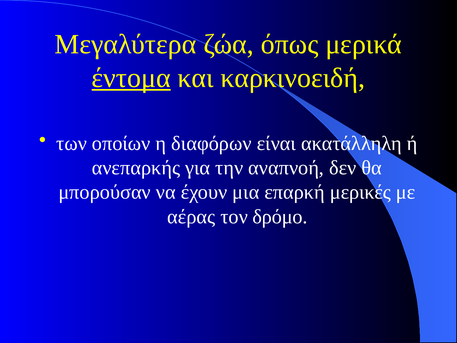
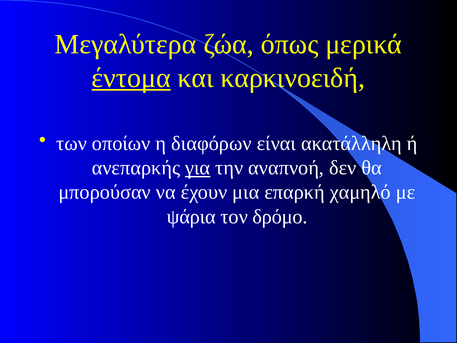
για underline: none -> present (198, 168)
μερικές: μερικές -> χαμηλό (360, 192)
αέρας: αέρας -> ψάρια (191, 217)
